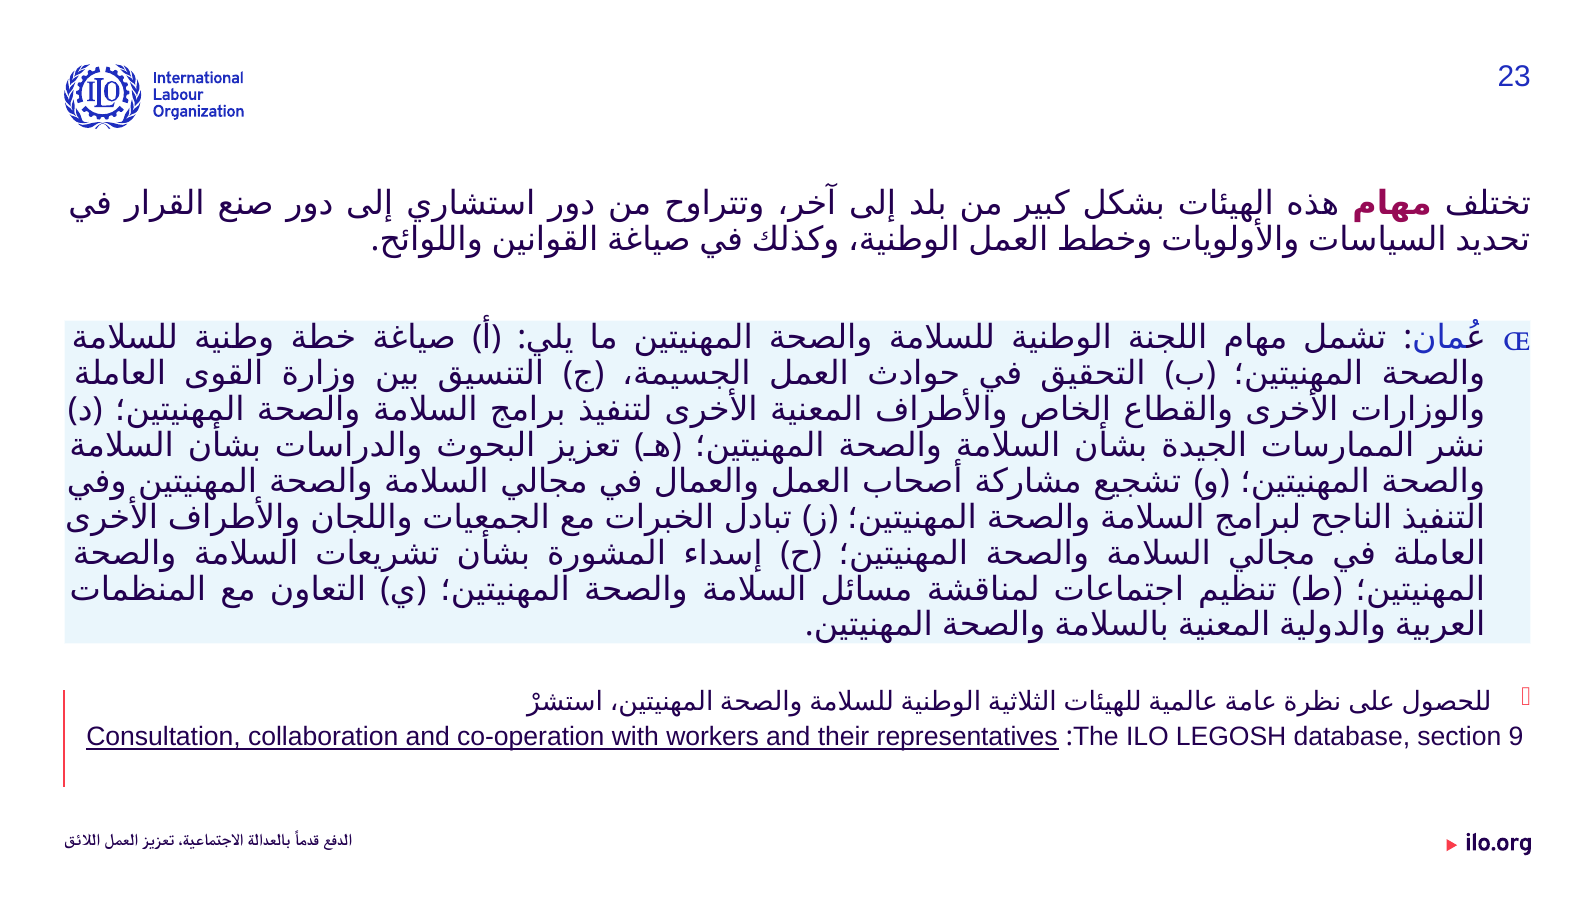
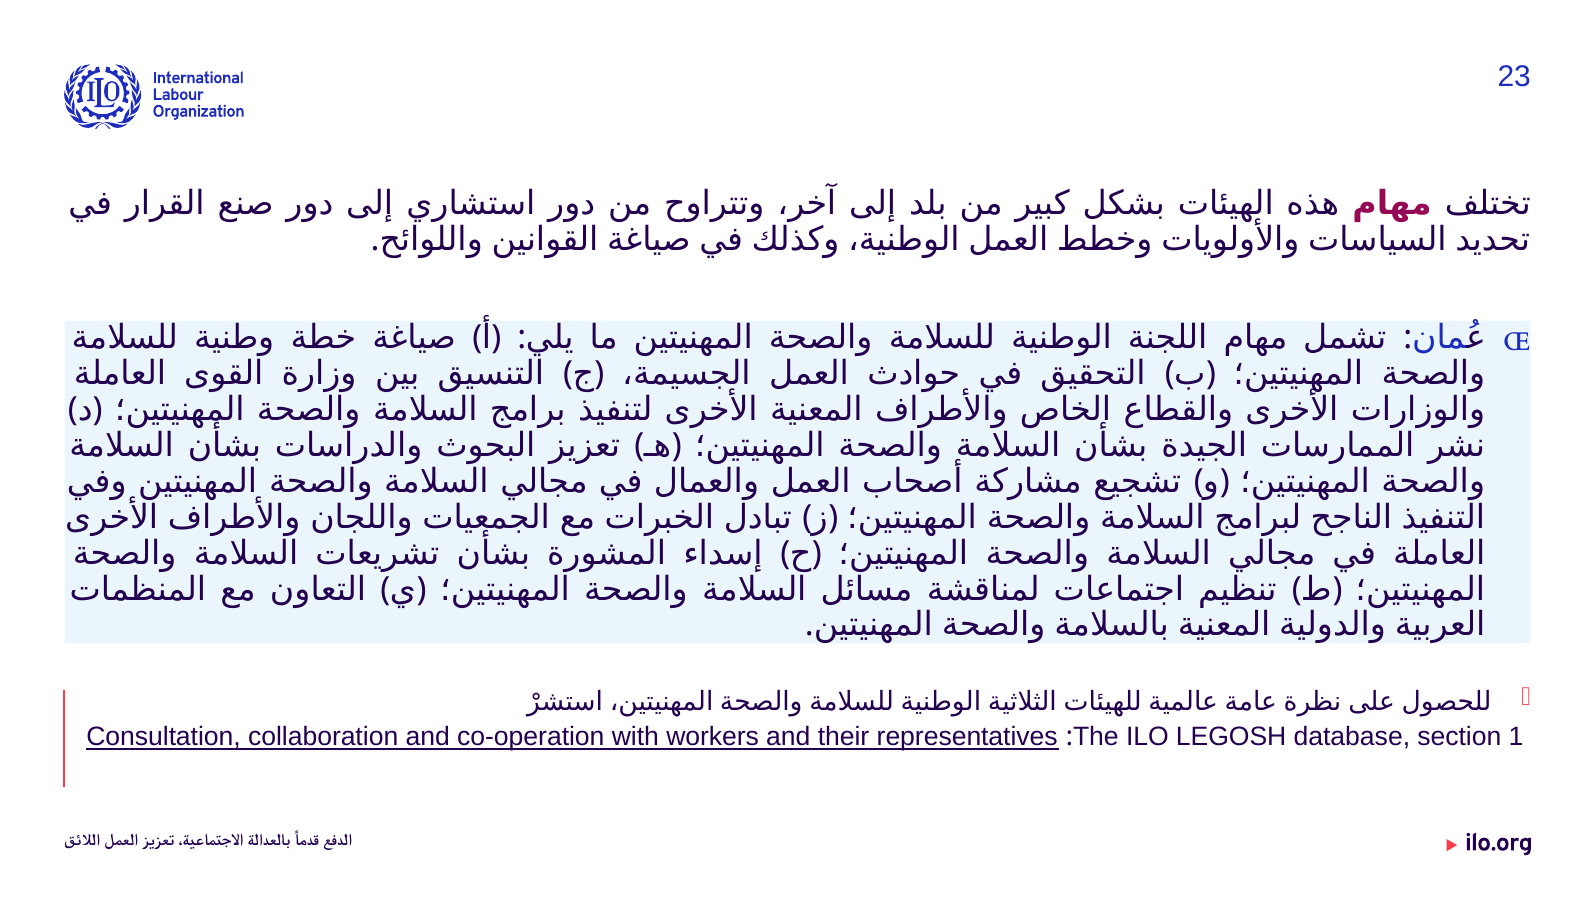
9: 9 -> 1 (1516, 737)
